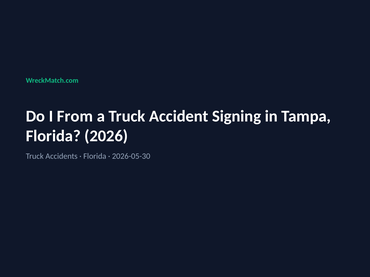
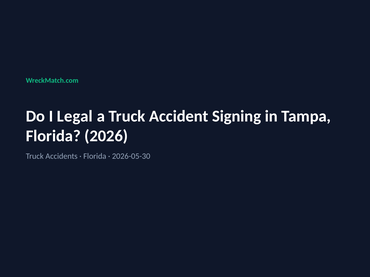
From: From -> Legal (75, 116)
